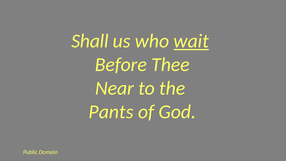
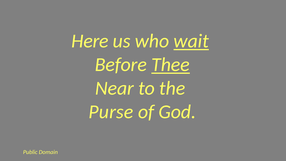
Shall: Shall -> Here (90, 41)
Thee underline: none -> present (171, 65)
Pants: Pants -> Purse (111, 112)
